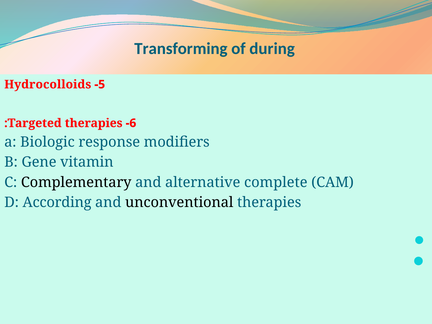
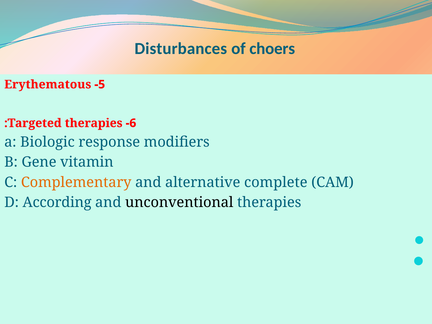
Transforming: Transforming -> Disturbances (181, 49)
during: during -> choers (272, 49)
Hydrocolloids: Hydrocolloids -> Erythematous (48, 84)
Complementary colour: black -> orange (76, 182)
